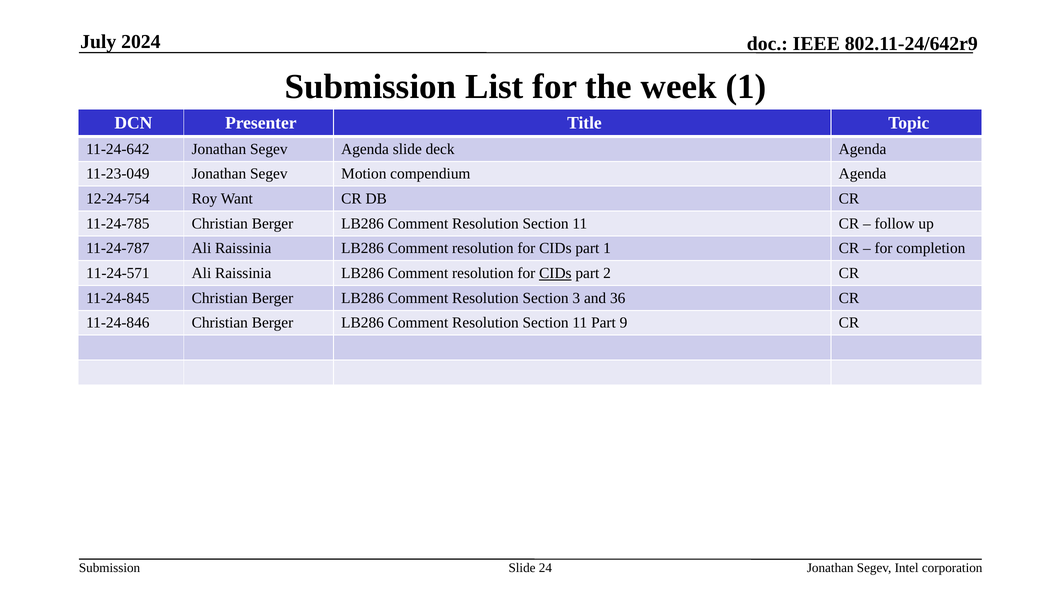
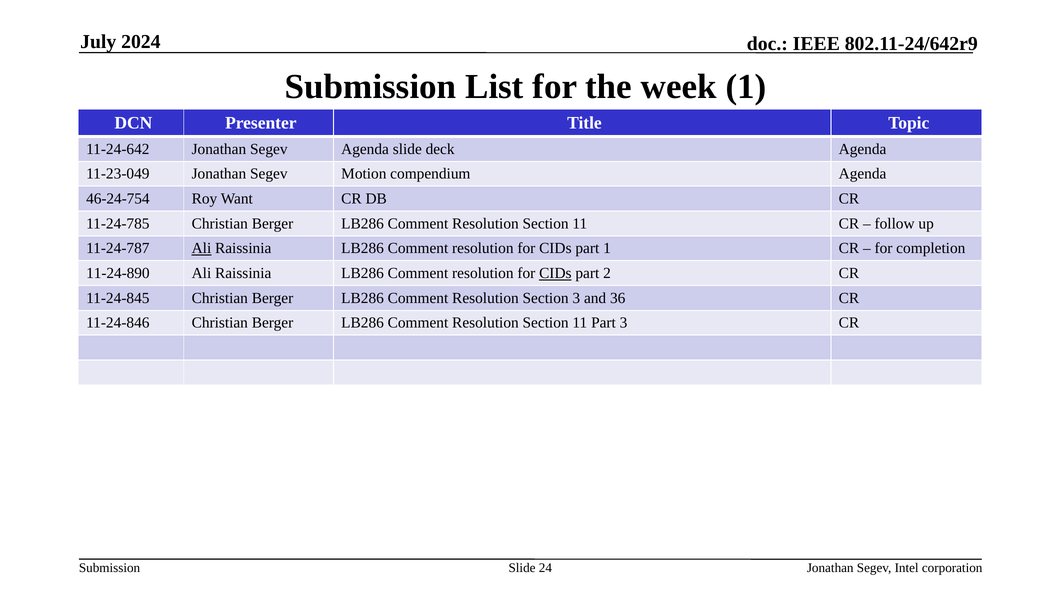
12-24-754: 12-24-754 -> 46-24-754 (118, 199)
Ali underline: none -> present (201, 248)
11-24-571: 11-24-571 -> 11-24-890 (118, 273)
Part 9: 9 -> 3 (624, 323)
